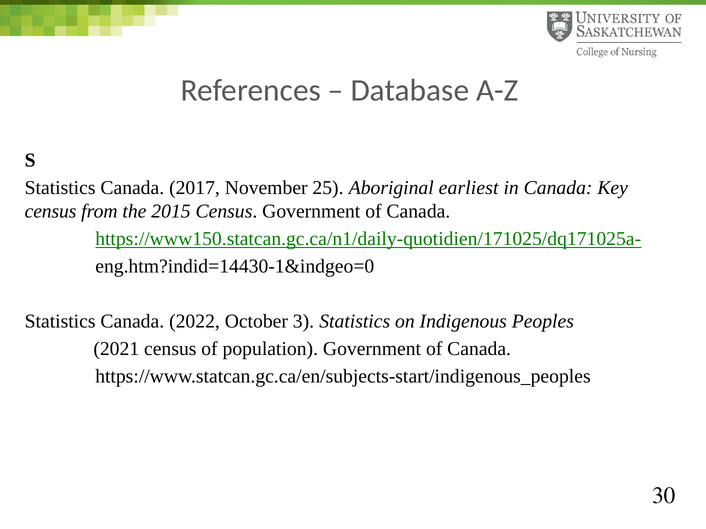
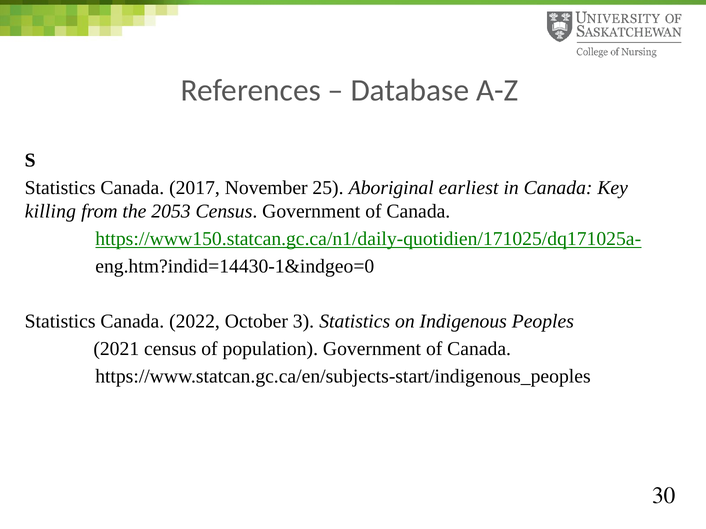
census: census -> killing (50, 212)
2015: 2015 -> 2053 (171, 212)
